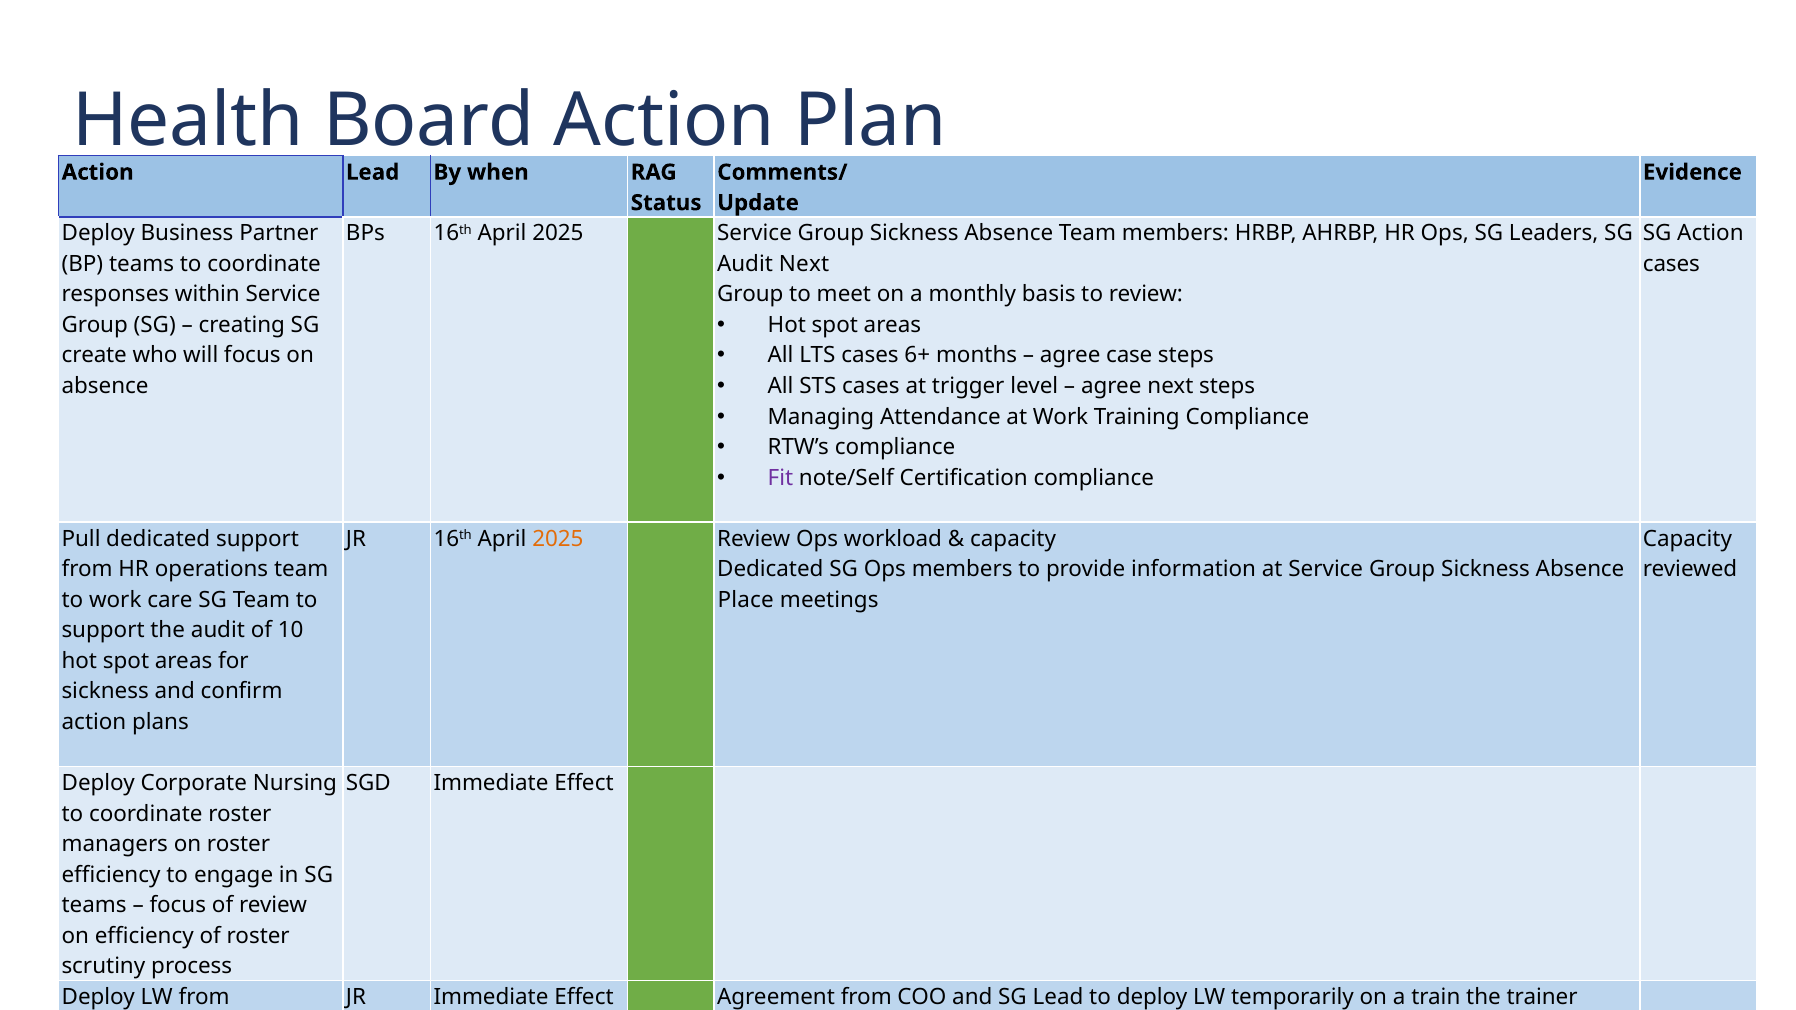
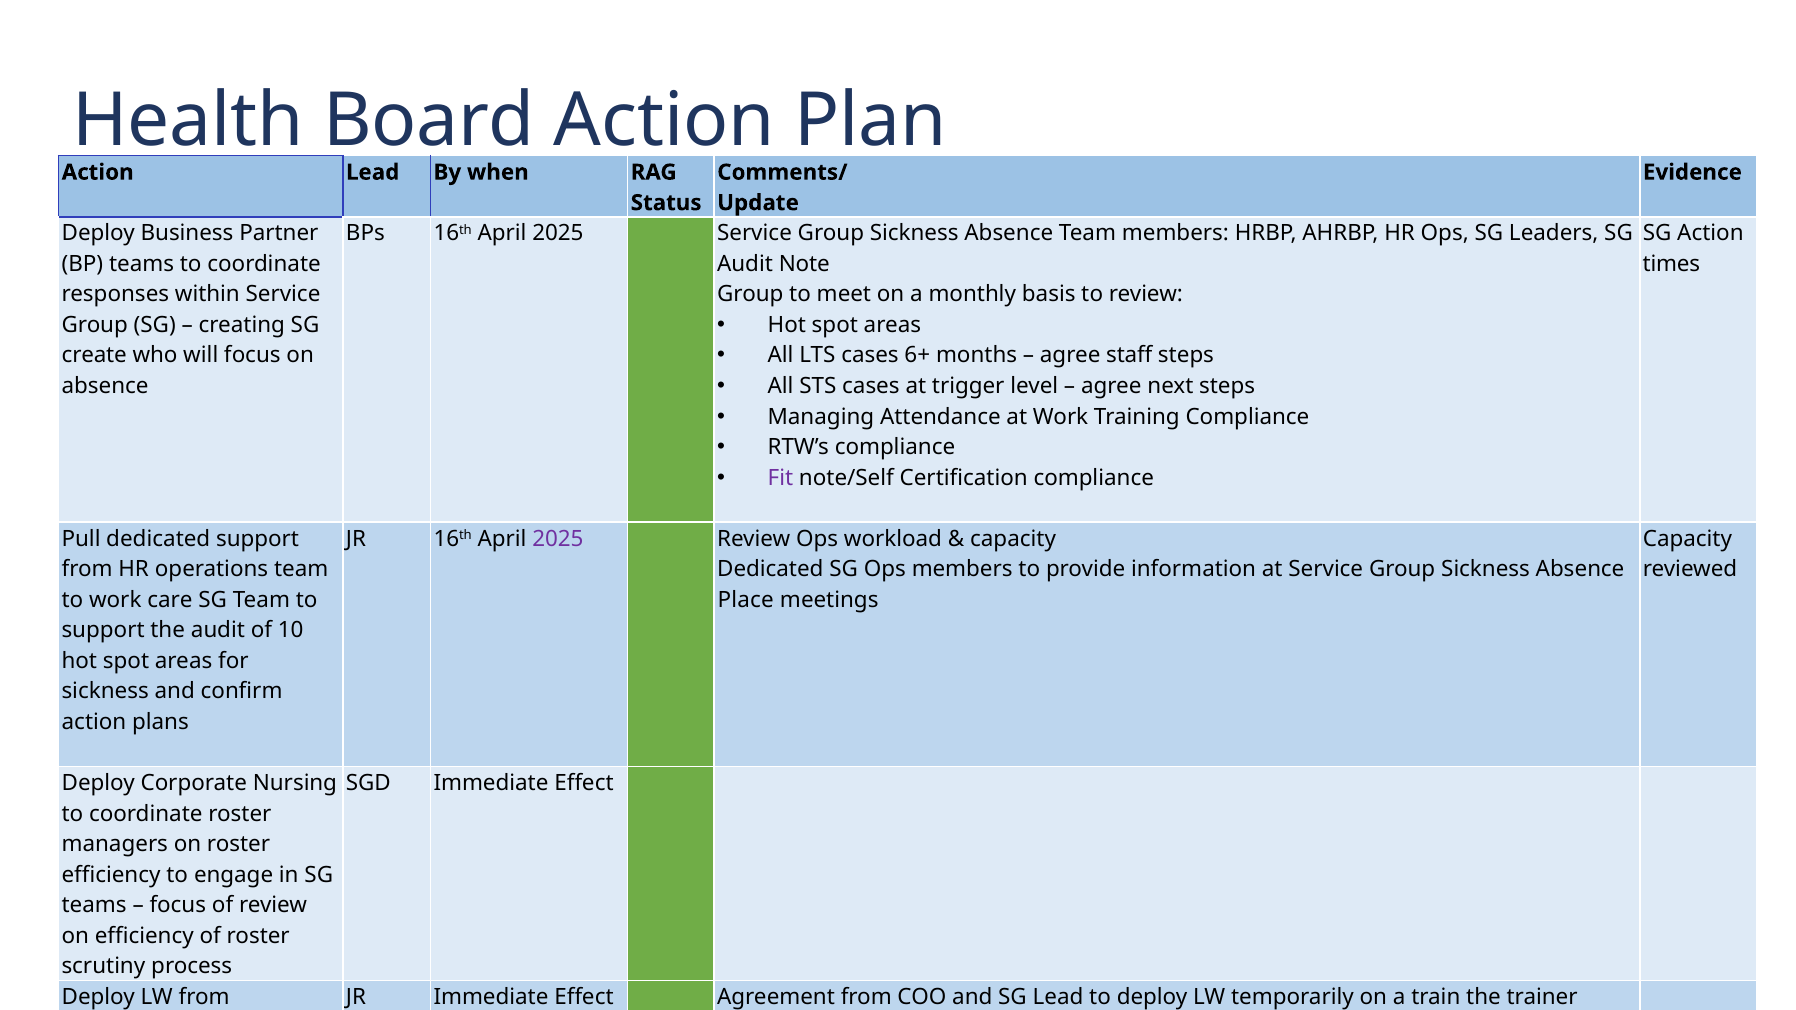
Audit Next: Next -> Note (804, 264)
cases: cases -> times (1671, 264)
case: case -> staff (1129, 356)
2025 colour: orange -> purple (558, 539)
